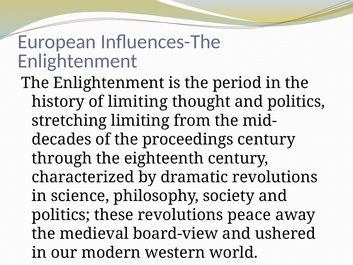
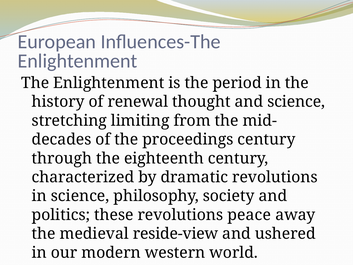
of limiting: limiting -> renewal (138, 102)
thought and politics: politics -> science (296, 102)
board-view: board-view -> reside-view (176, 234)
